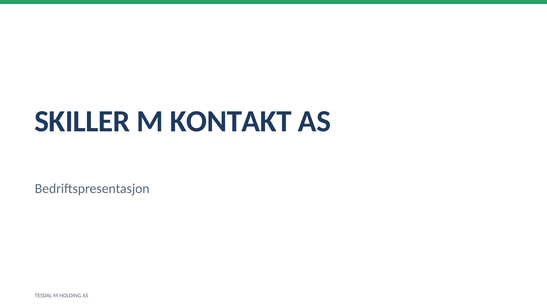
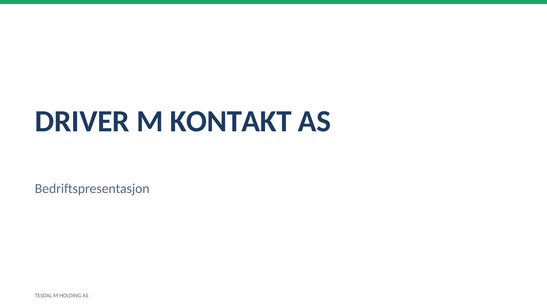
SKILLER: SKILLER -> DRIVER (82, 121)
